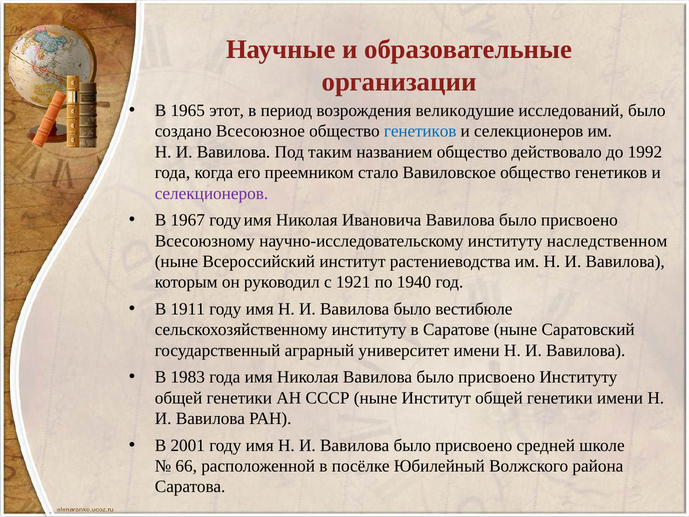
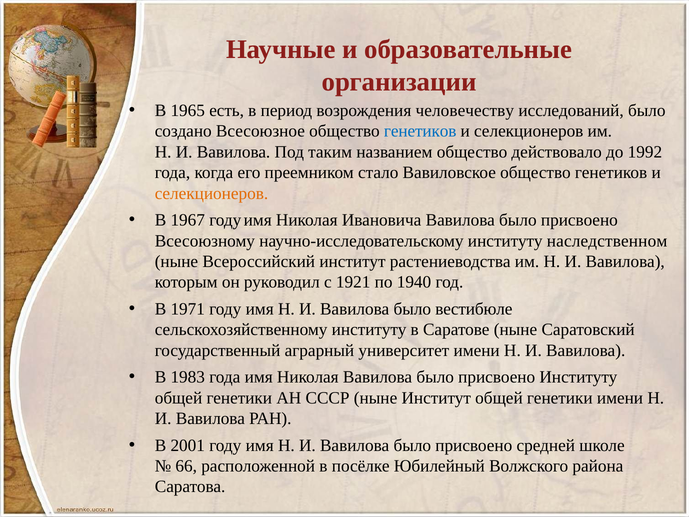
этот: этот -> есть (227, 111)
великодушие: великодушие -> человечеству (465, 111)
селекционеров colour: purple -> orange (212, 193)
1911: 1911 -> 1971 (188, 309)
